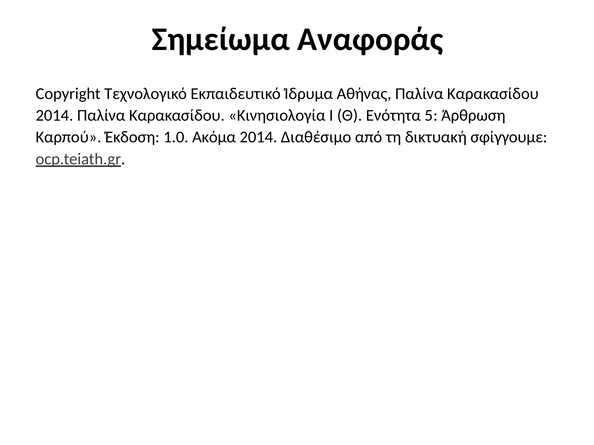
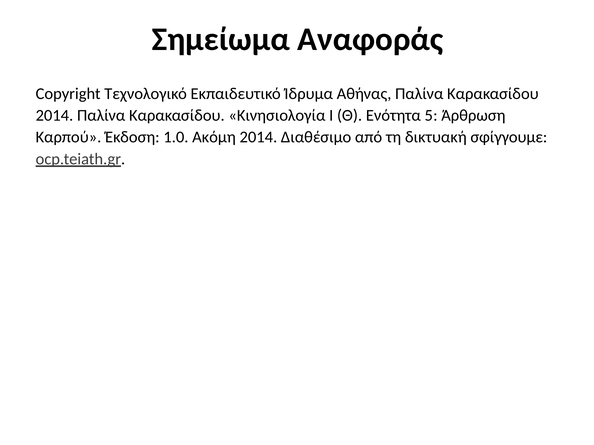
Ακόμα: Ακόμα -> Ακόμη (214, 137)
